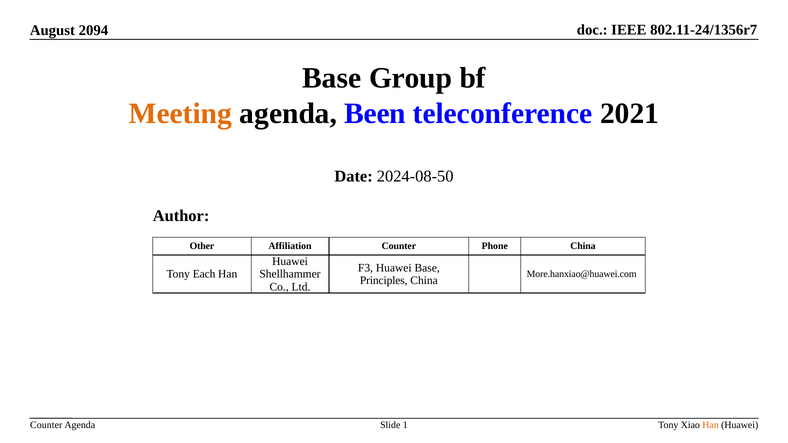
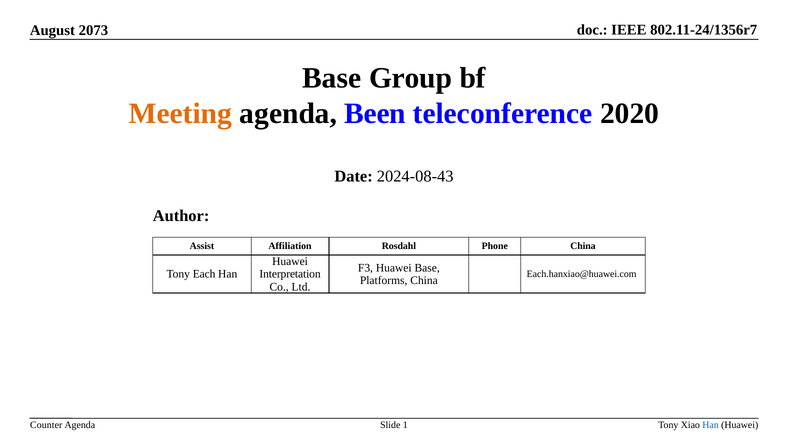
2094: 2094 -> 2073 (93, 31)
2021: 2021 -> 2020 (630, 113)
2024-08-50: 2024-08-50 -> 2024-08-43 (415, 177)
Other: Other -> Assist (202, 246)
Affiliation Counter: Counter -> Rosdahl (399, 246)
Shellhammer: Shellhammer -> Interpretation (290, 274)
More.hanxiao@huawei.com: More.hanxiao@huawei.com -> Each.hanxiao@huawei.com (582, 274)
Principles: Principles -> Platforms (384, 281)
Han colour: orange -> blue (711, 425)
